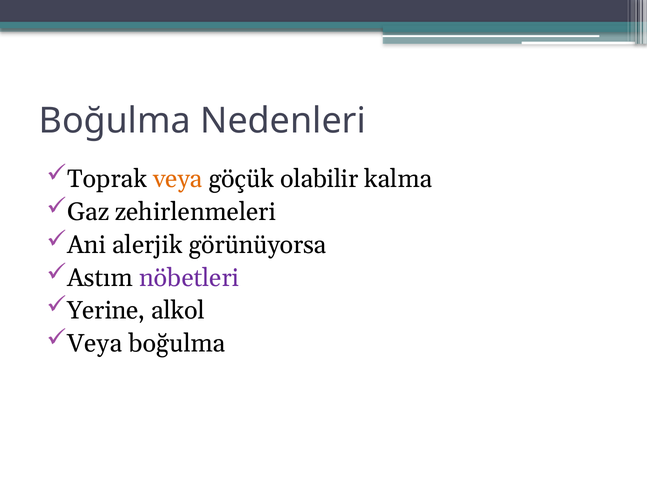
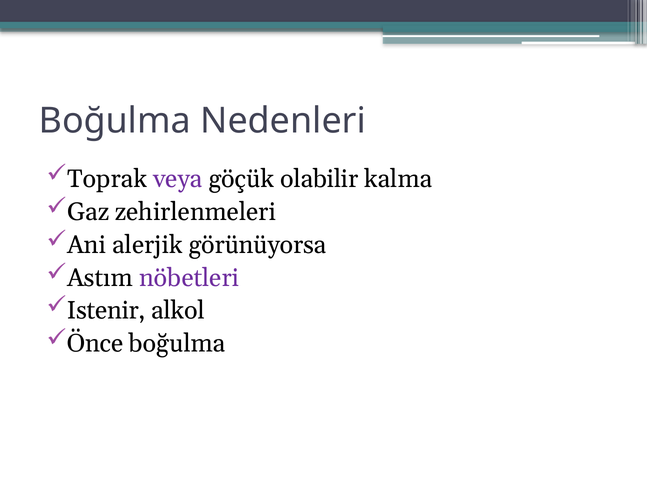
veya colour: orange -> purple (178, 179)
Yerine: Yerine -> Istenir (106, 311)
Veya: Veya -> Önce (95, 344)
